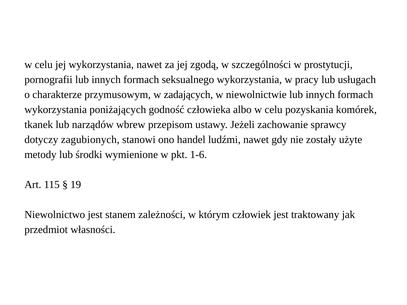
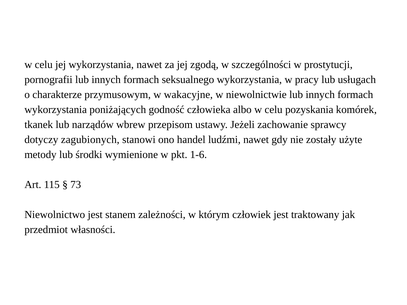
zadających: zadających -> wakacyjne (188, 95)
19: 19 -> 73 (76, 185)
